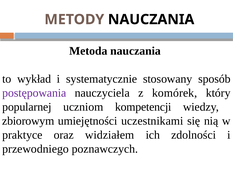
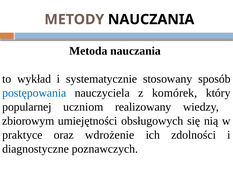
postępowania colour: purple -> blue (34, 93)
kompetencji: kompetencji -> realizowany (143, 107)
uczestnikami: uczestnikami -> obsługowych (152, 121)
widziałem: widziałem -> wdrożenie (110, 135)
przewodniego: przewodniego -> diagnostyczne (36, 149)
